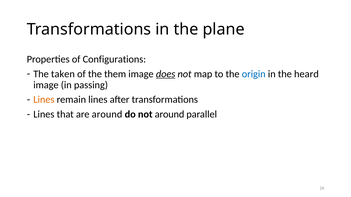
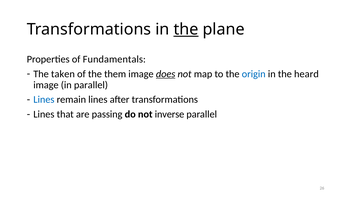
the underline: none -> present (186, 29)
Configurations: Configurations -> Fundamentals (114, 59)
in passing: passing -> parallel (91, 85)
Lines colour: orange -> blue (44, 100)
are around: around -> passing (107, 115)
not around: around -> inverse (170, 115)
